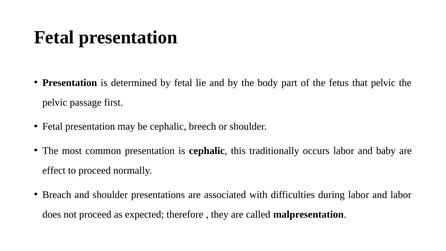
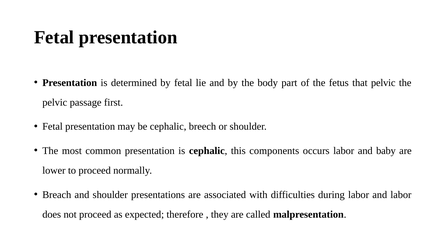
traditionally: traditionally -> components (274, 151)
effect: effect -> lower (54, 170)
